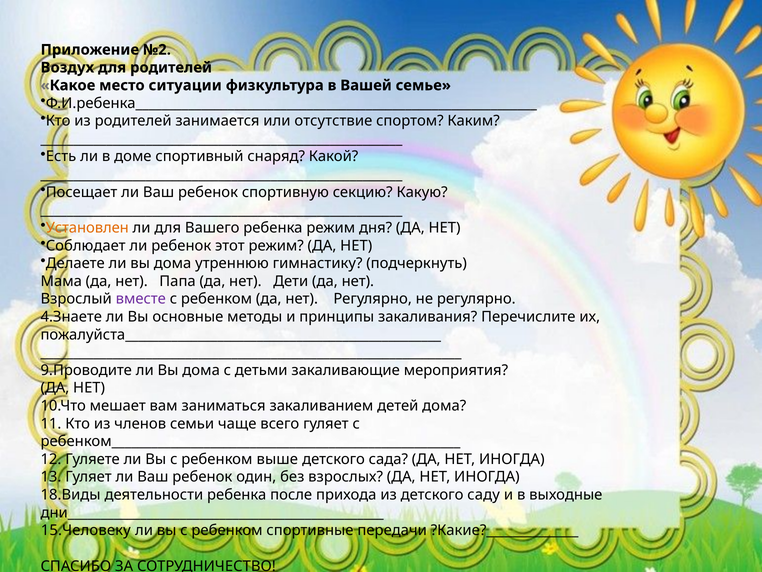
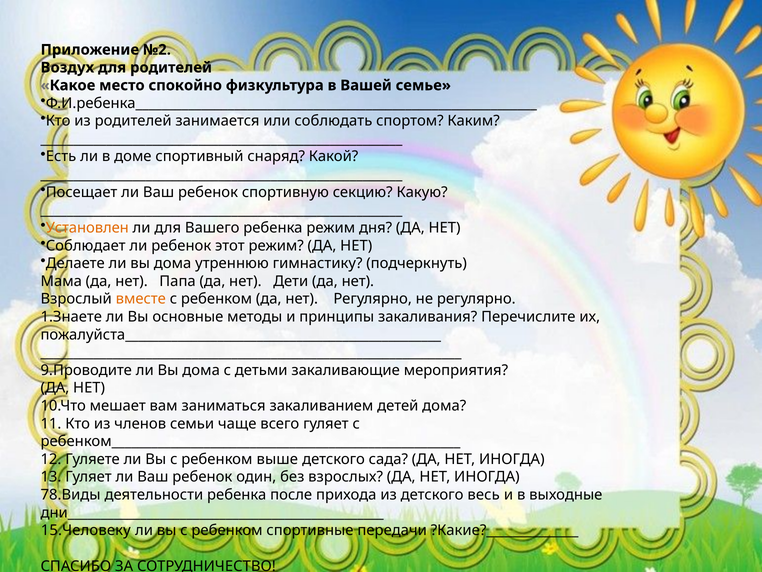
ситуации: ситуации -> спокойно (185, 85)
отсутствие: отсутствие -> соблюдать (333, 121)
вместе colour: purple -> orange (141, 299)
4.Знаете: 4.Знаете -> 1.Знаете (71, 317)
18.Виды: 18.Виды -> 78.Виды (71, 494)
саду: саду -> весь (484, 494)
